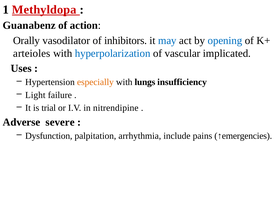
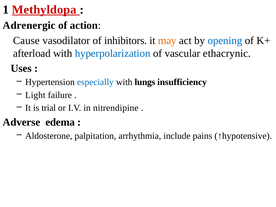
Guanabenz: Guanabenz -> Adrenergic (29, 25)
Orally: Orally -> Cause (26, 40)
may colour: blue -> orange (167, 40)
arteioles: arteioles -> afterload (32, 53)
implicated: implicated -> ethacrynic (227, 53)
especially colour: orange -> blue (95, 82)
severe: severe -> edema (60, 122)
Dysfunction: Dysfunction -> Aldosterone (49, 136)
↑emergencies: ↑emergencies -> ↑hypotensive (243, 136)
